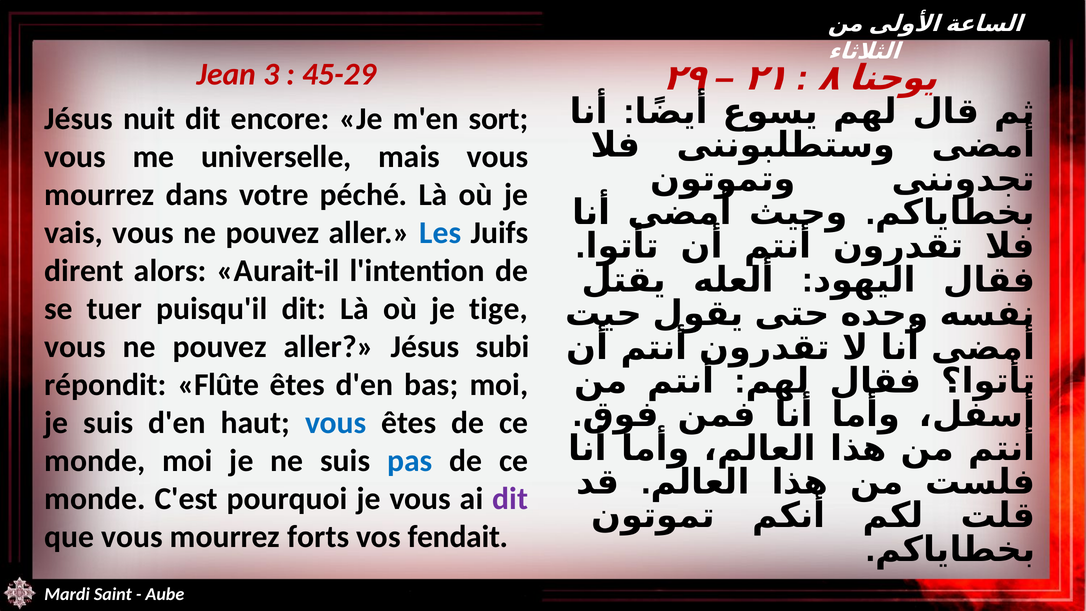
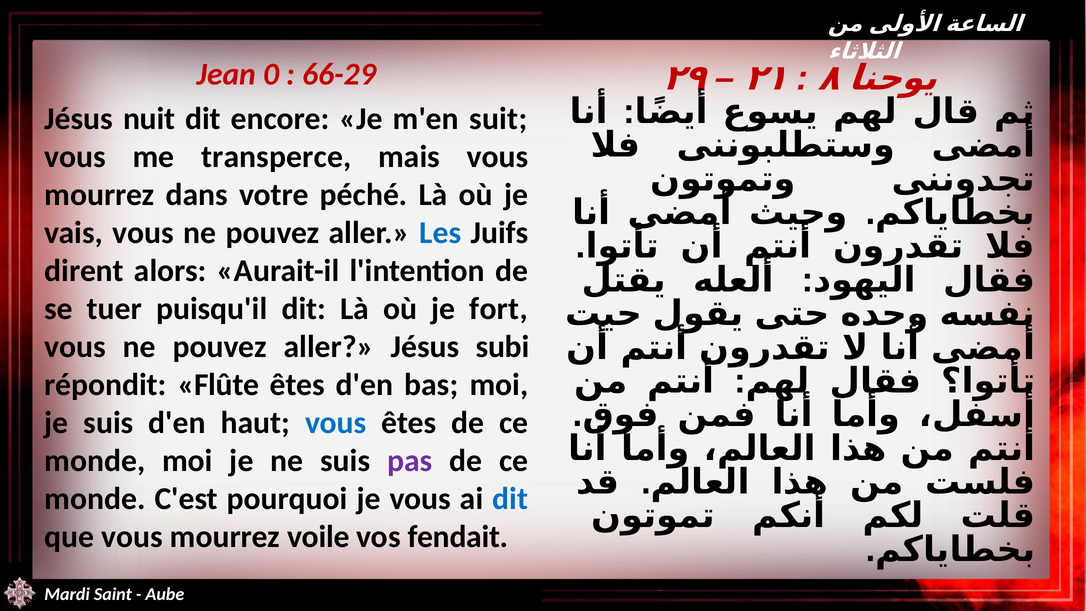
3: 3 -> 0 (271, 74)
45-29: 45-29 -> 66-29 (339, 74)
sort: sort -> suit (498, 119)
universelle: universelle -> transperce (276, 157)
tige: tige -> fort (498, 309)
pas colour: blue -> purple (410, 461)
dit colour: purple -> blue (510, 499)
forts: forts -> voile (318, 537)
